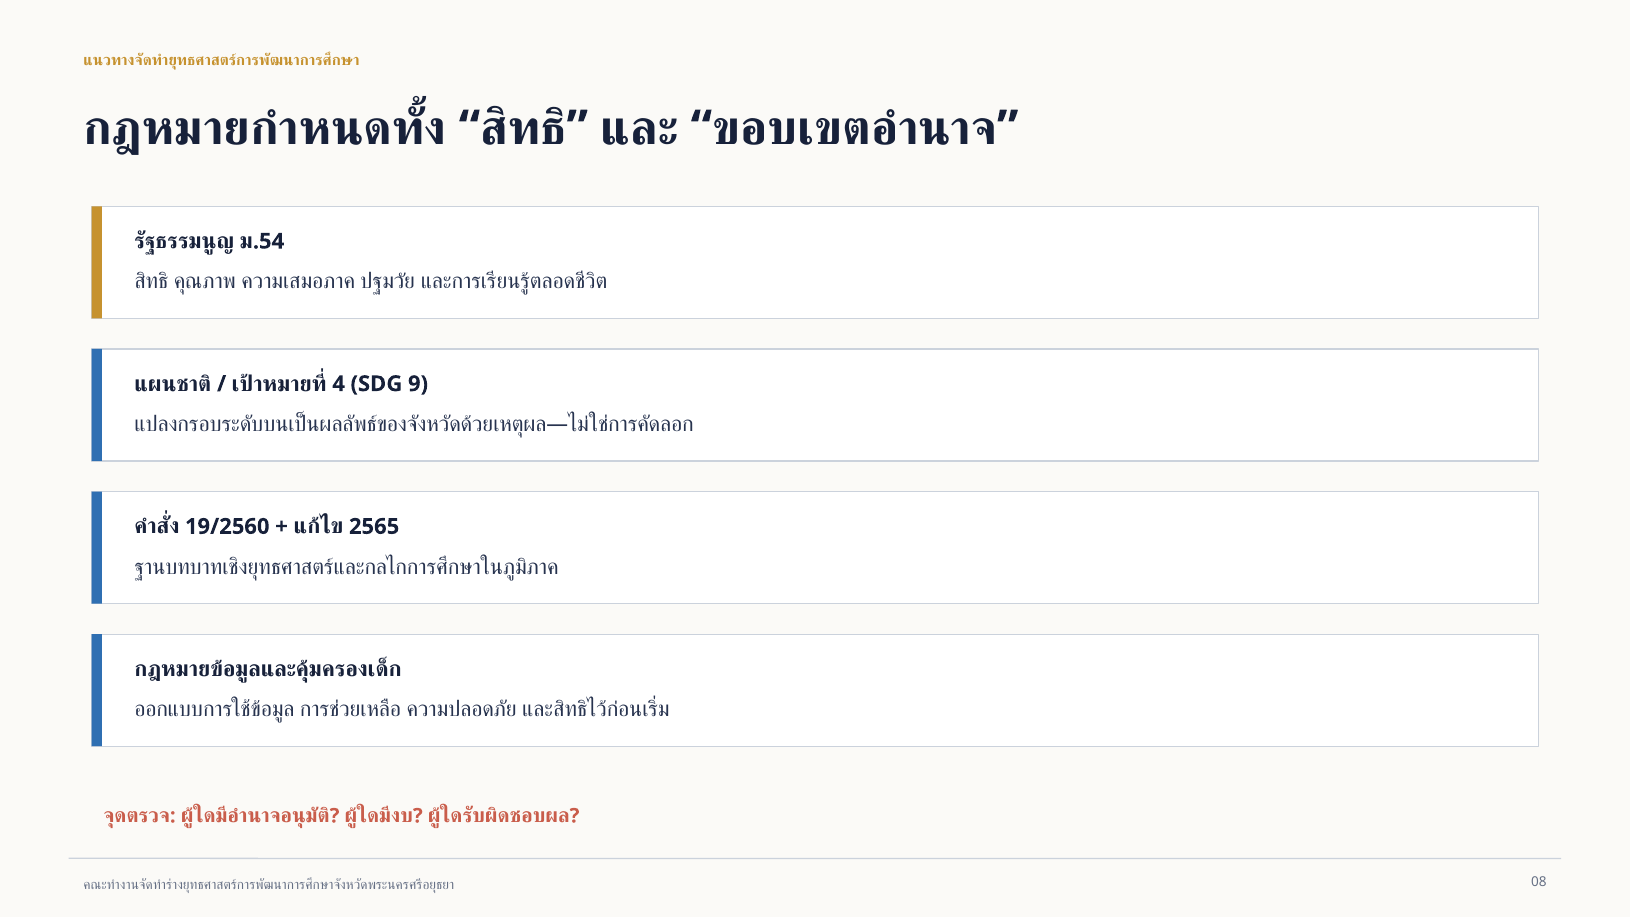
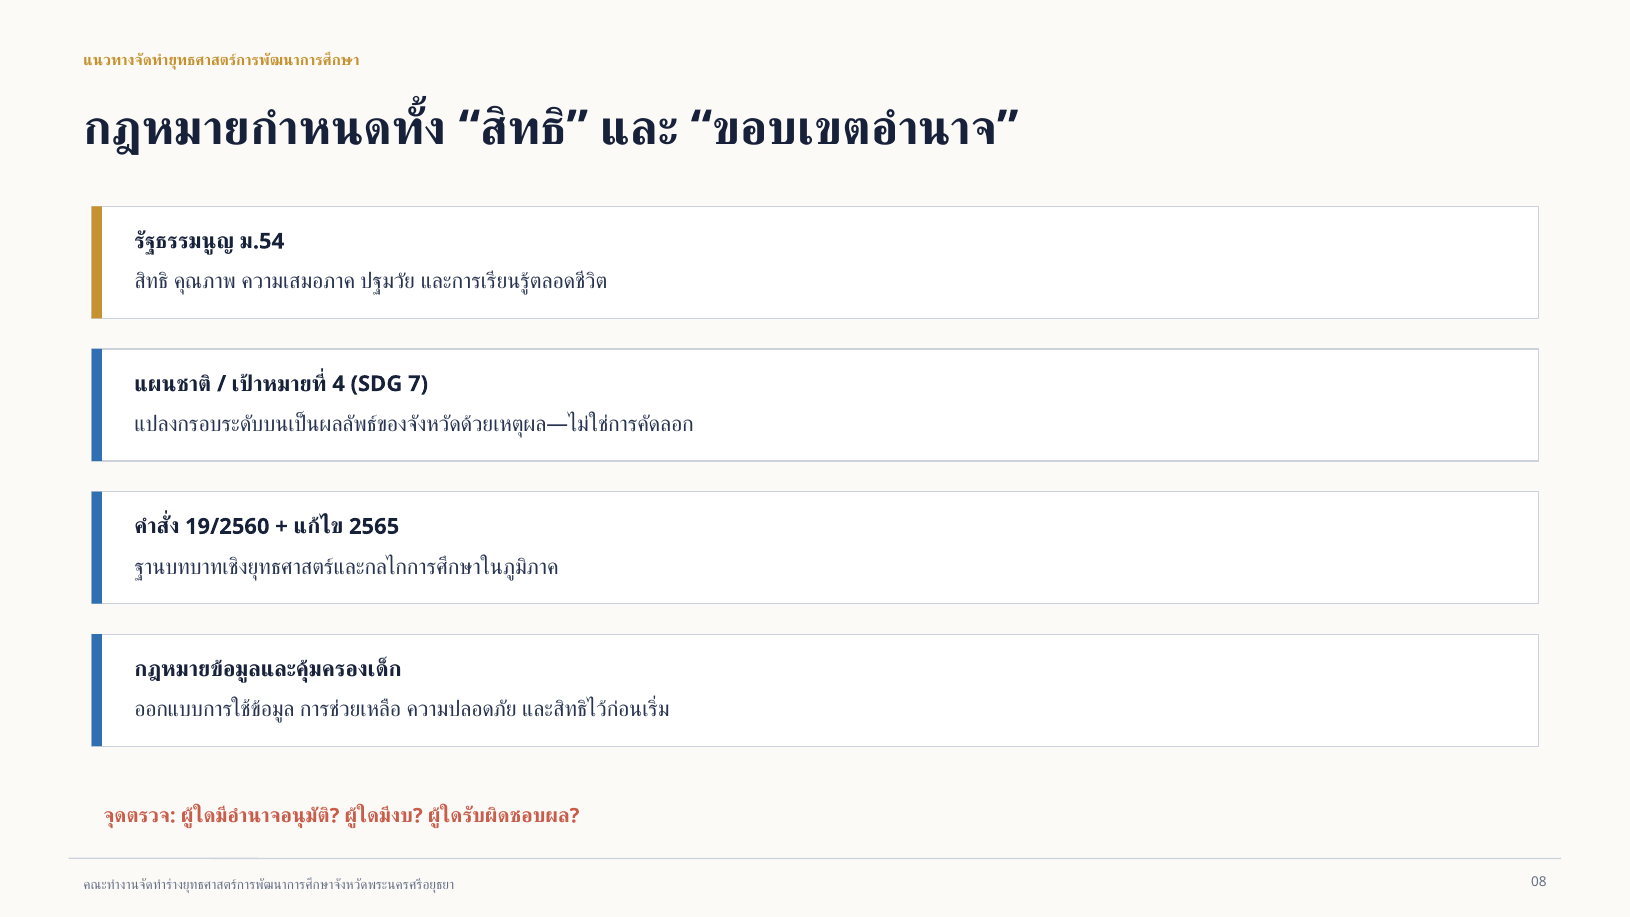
9: 9 -> 7 (418, 384)
